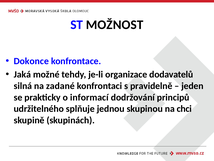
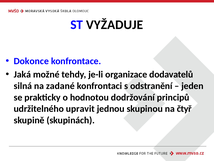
MOŽNOST: MOŽNOST -> VYŽADUJE (115, 25)
pravidelně: pravidelně -> odstranění (151, 86)
informací: informací -> hodnotou (89, 97)
splňuje: splňuje -> upravit (80, 109)
chci: chci -> čtyř (184, 109)
